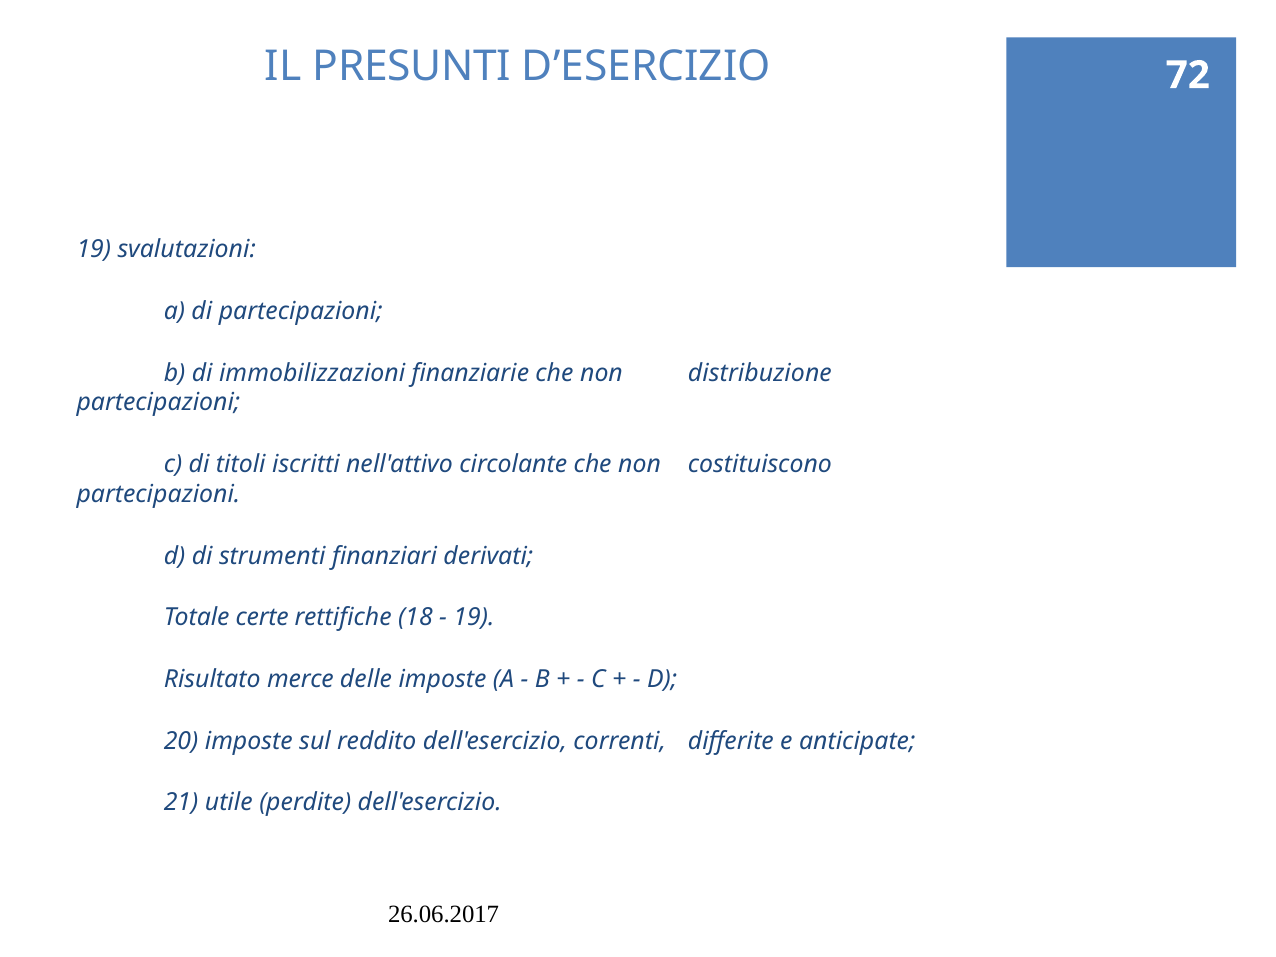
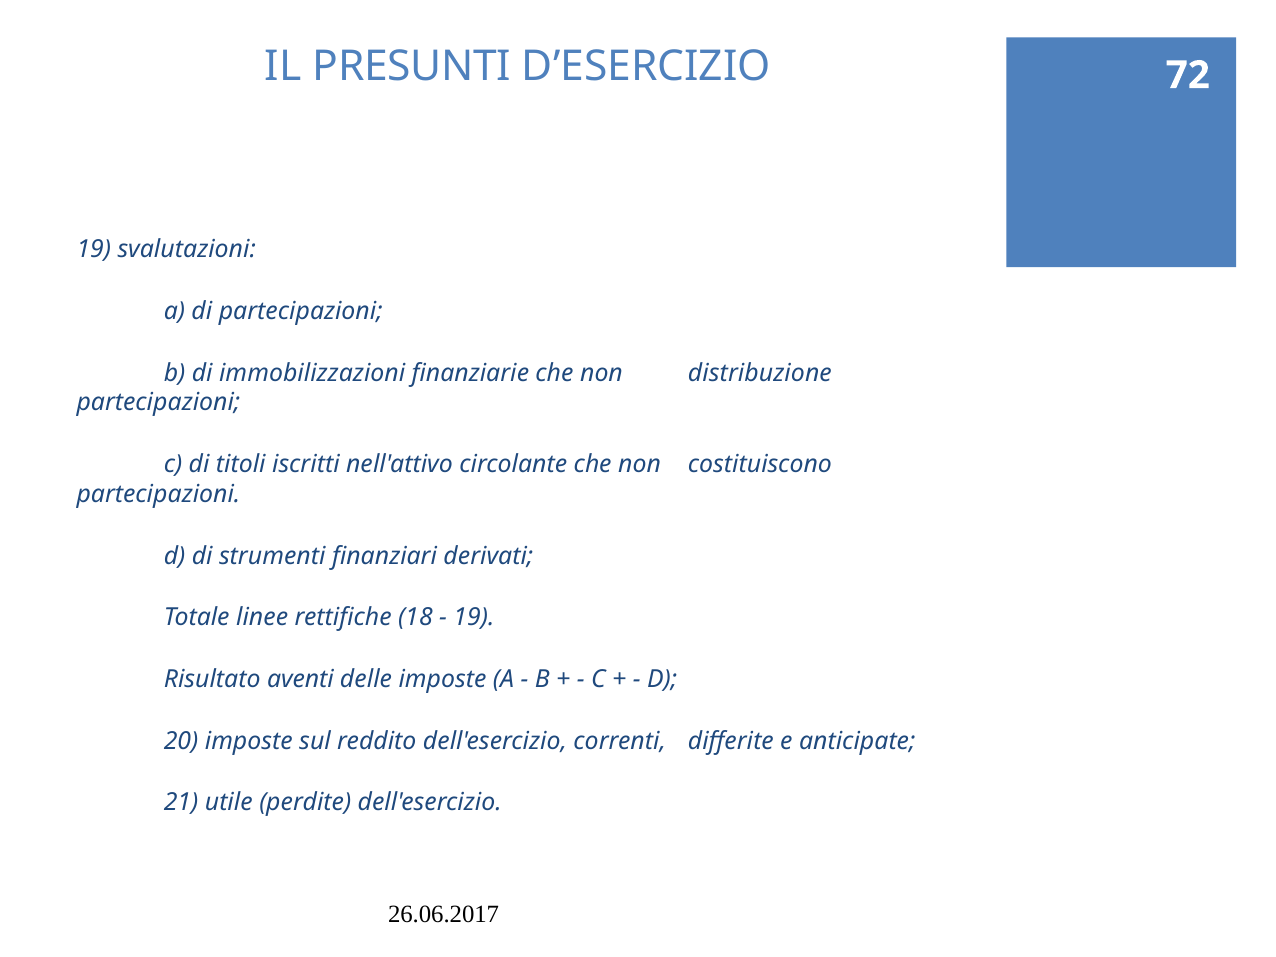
certe: certe -> linee (262, 618)
merce: merce -> aventi (300, 679)
